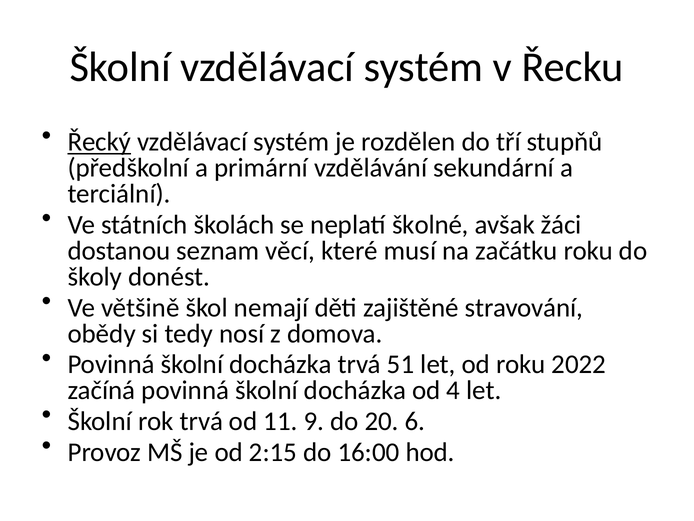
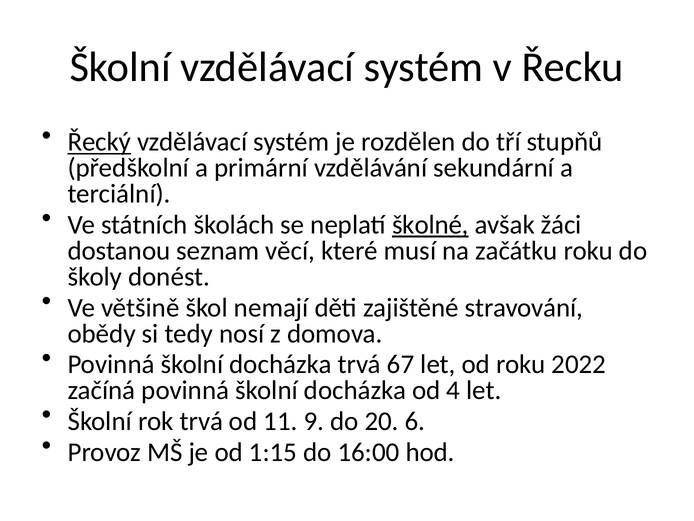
školné underline: none -> present (430, 225)
51: 51 -> 67 (401, 364)
2:15: 2:15 -> 1:15 (273, 452)
